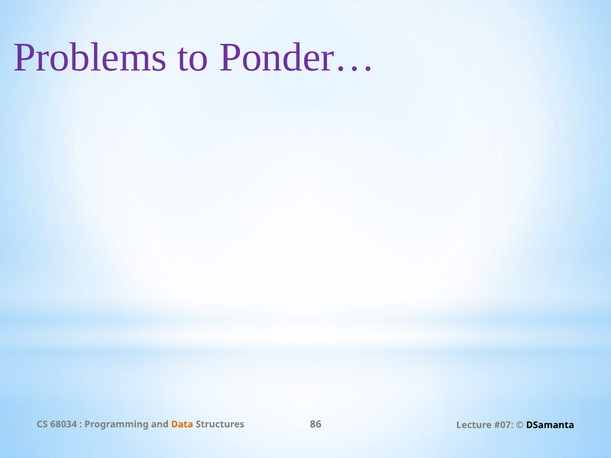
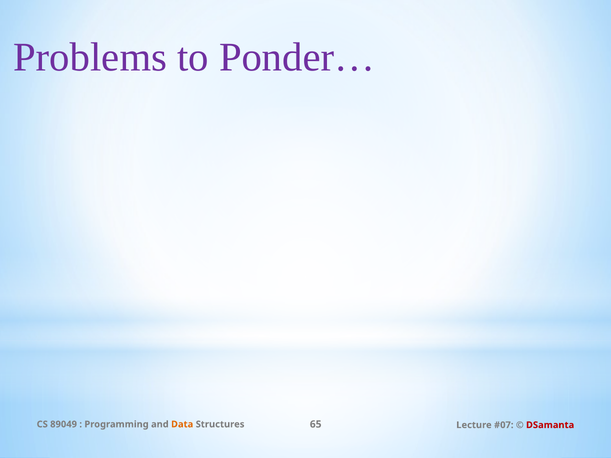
68034: 68034 -> 89049 (64, 424)
86: 86 -> 65 (316, 424)
DSamanta colour: black -> red (550, 425)
